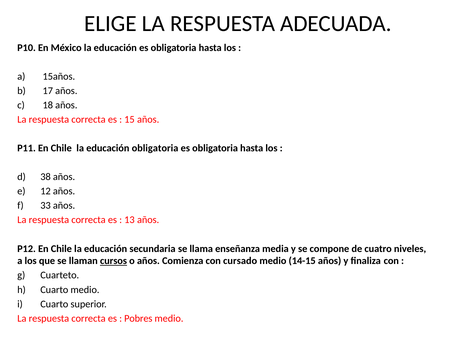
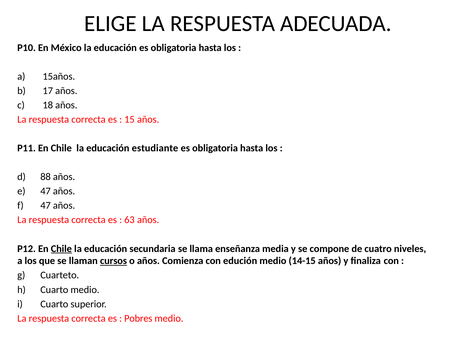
educación obligatoria: obligatoria -> estudiante (155, 148)
38: 38 -> 88 (46, 177)
12: 12 -> 47 (46, 191)
33: 33 -> 47 (46, 205)
13: 13 -> 63 (129, 220)
Chile underline: none -> present (61, 248)
cursado: cursado -> edución (240, 261)
